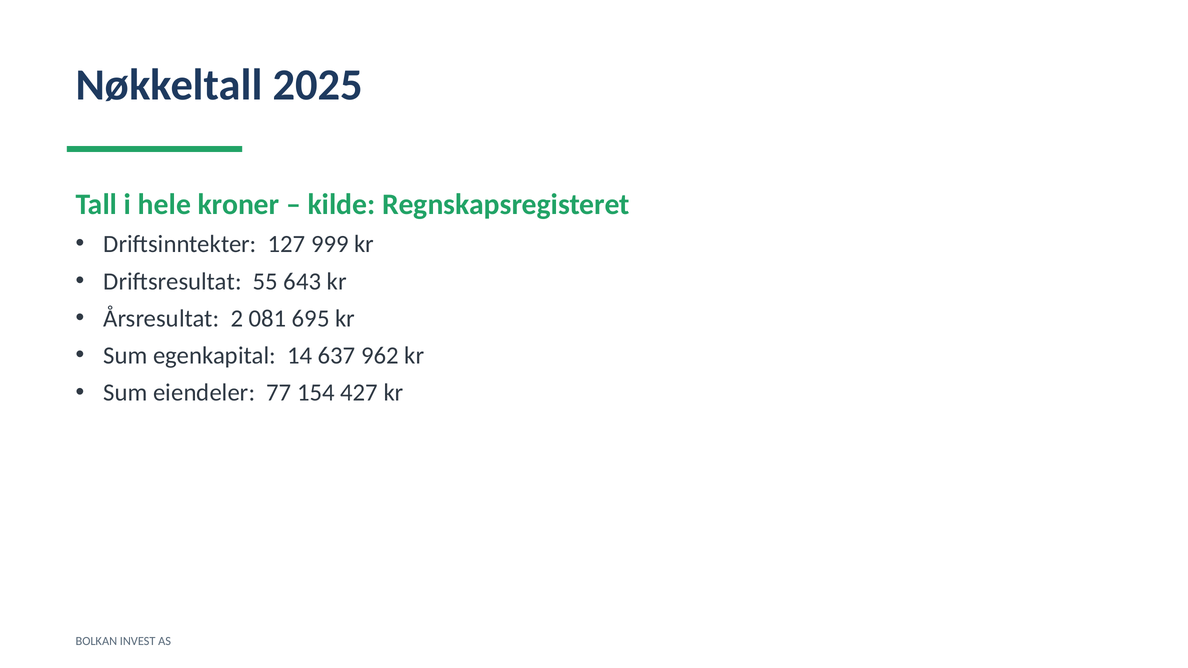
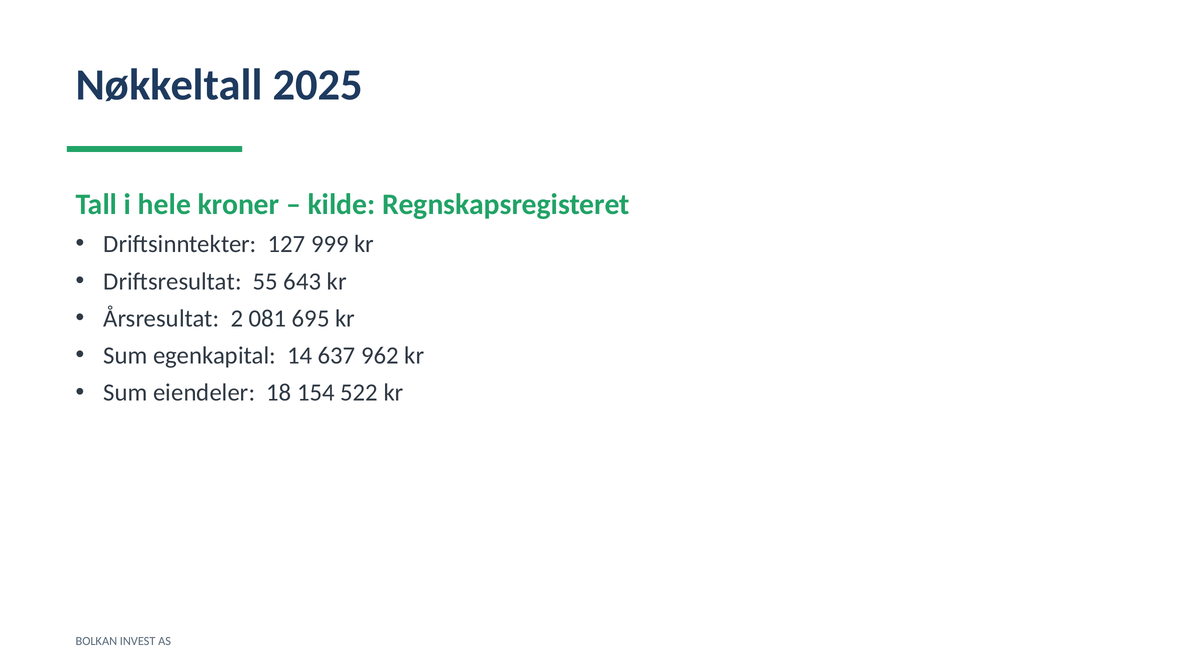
77: 77 -> 18 (279, 393)
427: 427 -> 522 (359, 393)
